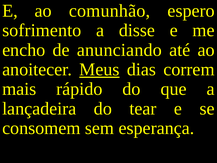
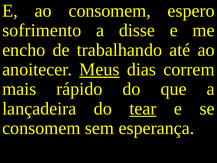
ao comunhão: comunhão -> consomem (110, 11)
anunciando: anunciando -> trabalhando (119, 50)
tear underline: none -> present (143, 108)
